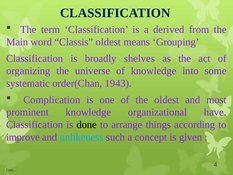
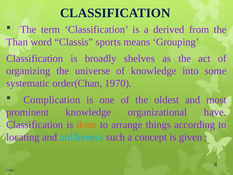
Main: Main -> Than (17, 42)
Classis oldest: oldest -> sports (108, 42)
1943: 1943 -> 1970 (118, 83)
done colour: black -> orange (87, 125)
improve: improve -> locating (23, 137)
